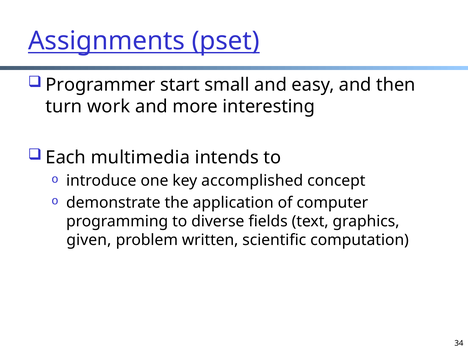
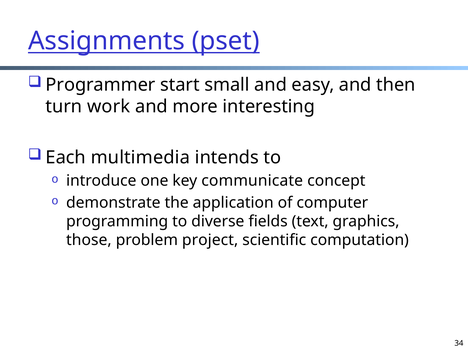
accomplished: accomplished -> communicate (252, 181)
given: given -> those (89, 240)
written: written -> project (210, 240)
